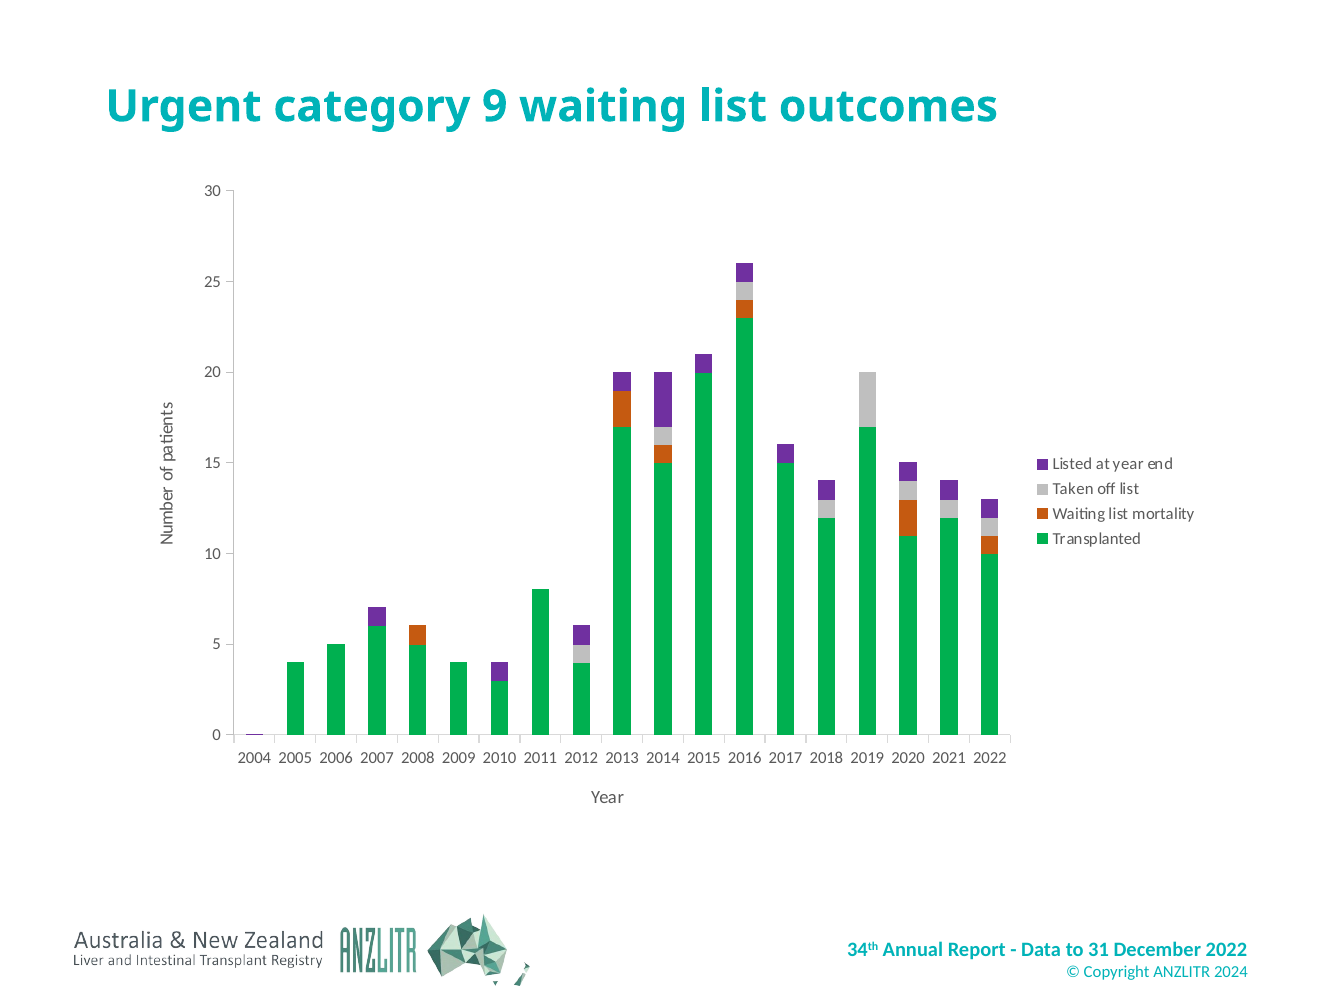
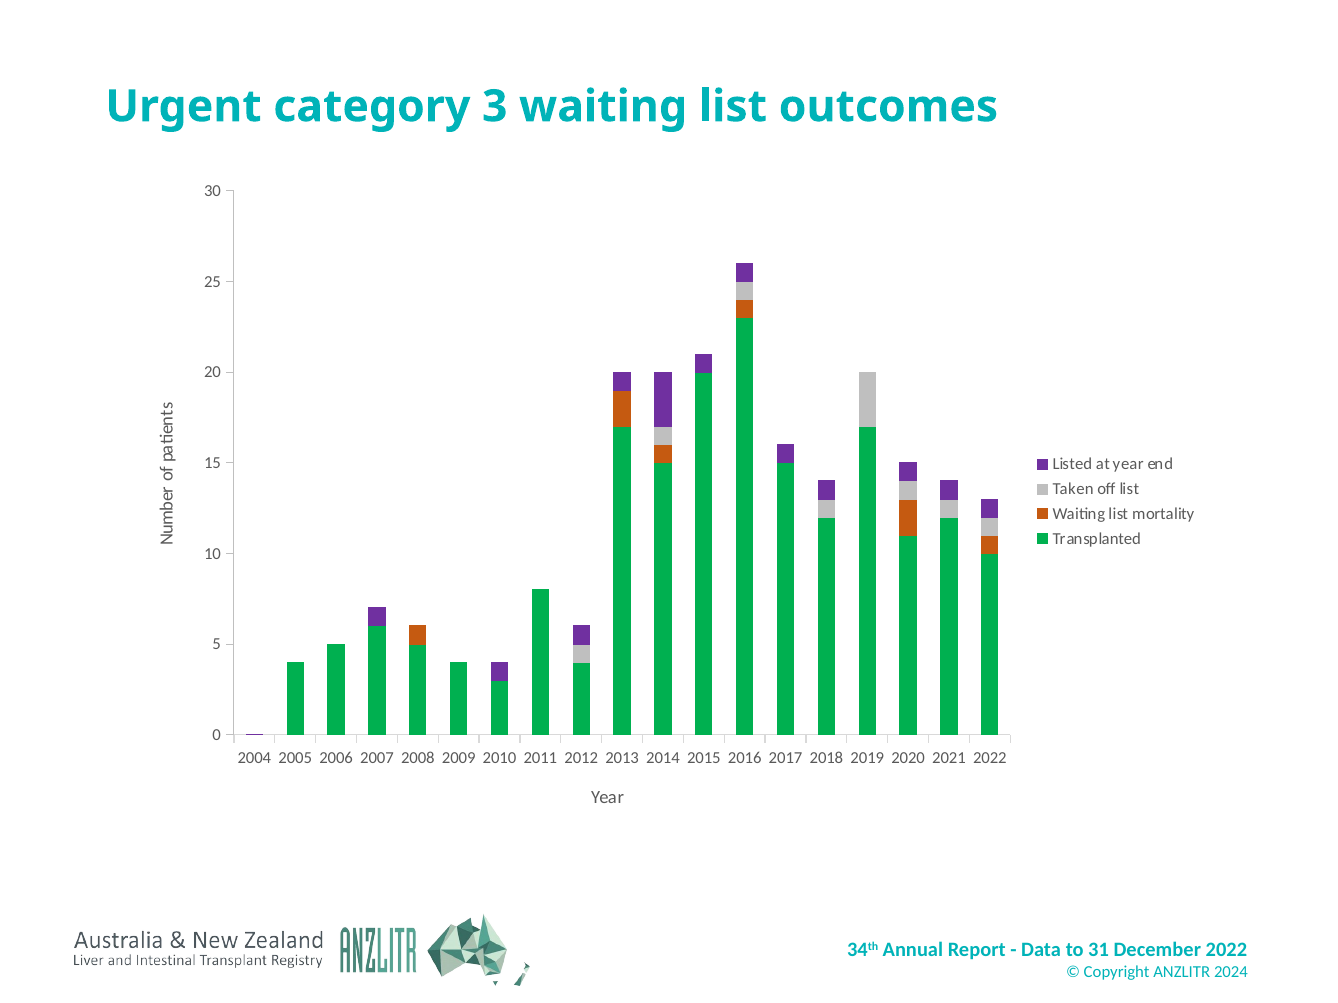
9: 9 -> 3 (495, 107)
